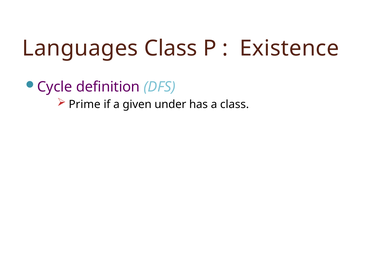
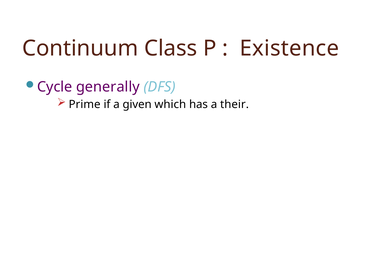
Languages: Languages -> Continuum (80, 48)
definition: definition -> generally (108, 87)
under: under -> which (170, 104)
a class: class -> their (235, 104)
